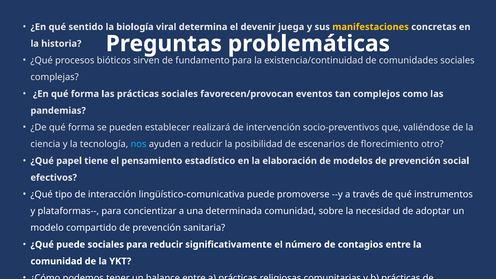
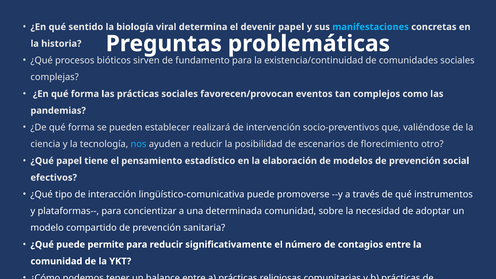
devenir juega: juega -> papel (291, 27)
manifestaciones colour: yellow -> light blue (371, 27)
puede sociales: sociales -> permite (106, 245)
